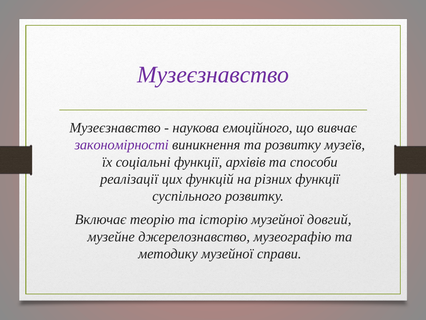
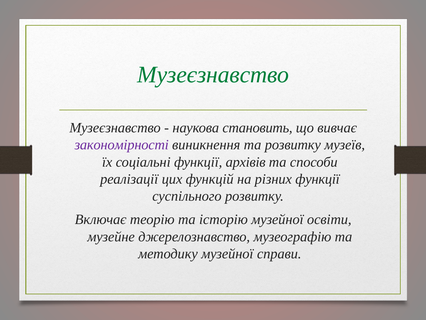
Музеєзнавство colour: purple -> green (213, 75)
емоційного: емоційного -> становить (258, 128)
довгий: довгий -> освіти (329, 219)
